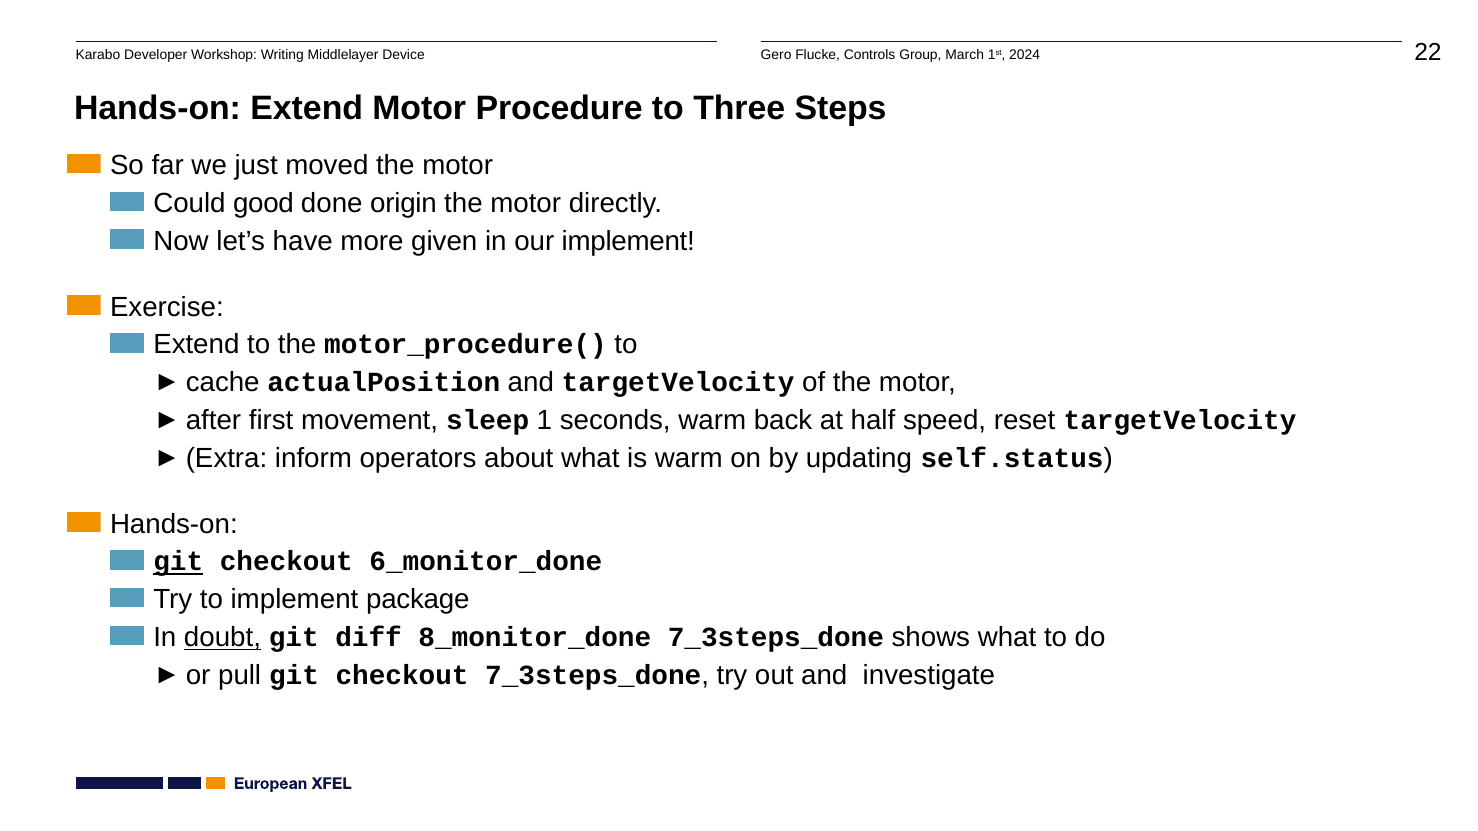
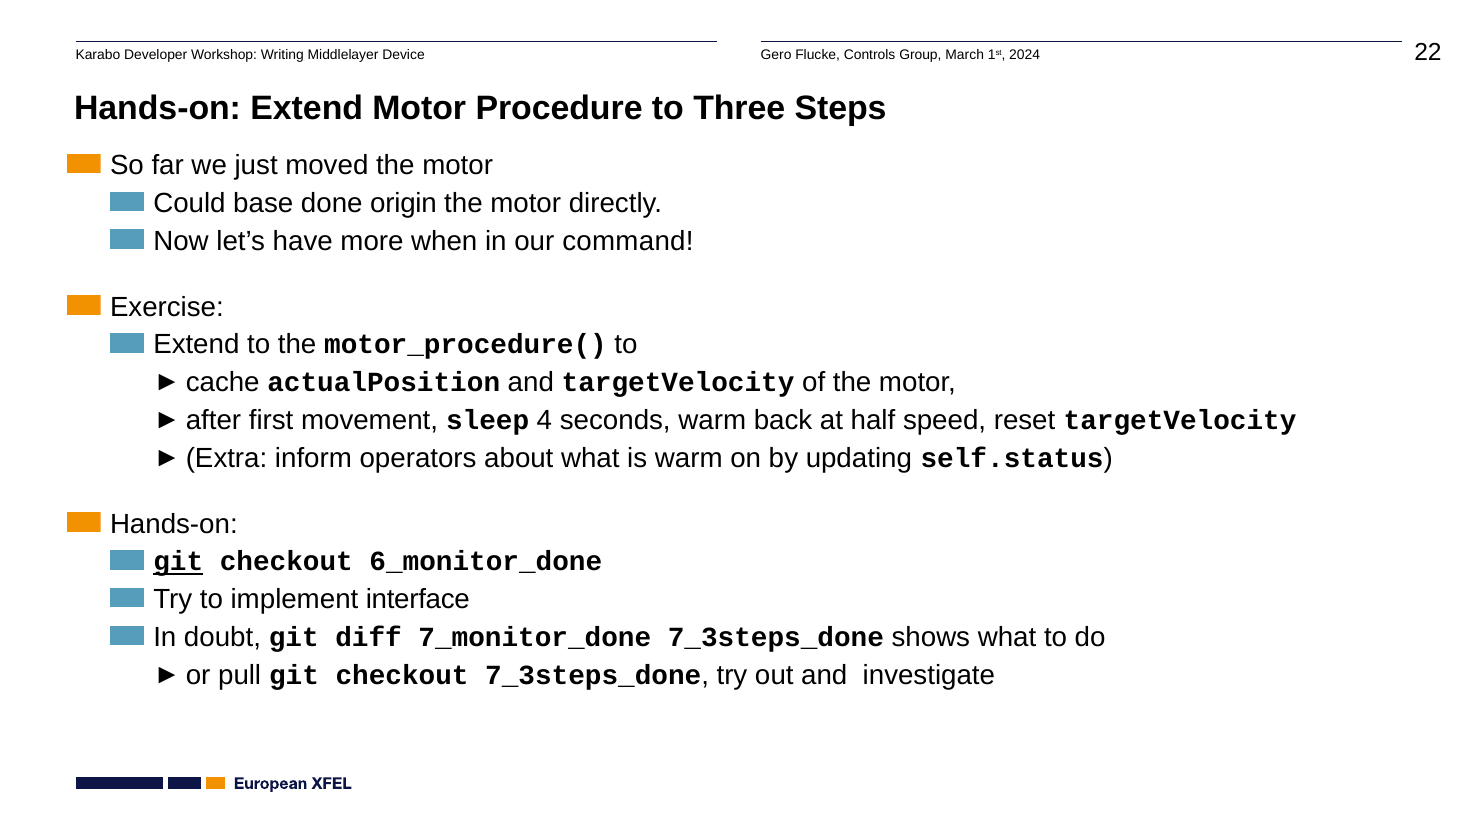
good: good -> base (263, 204)
given: given -> when (444, 241)
our implement: implement -> command (628, 241)
1: 1 -> 4 (544, 421)
package: package -> interface (418, 600)
doubt underline: present -> none (222, 638)
8_monitor_done: 8_monitor_done -> 7_monitor_done (535, 638)
